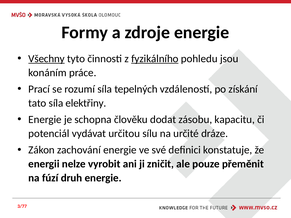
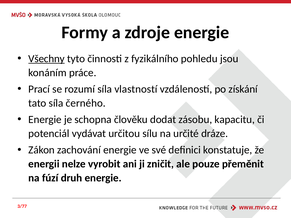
fyzikálního underline: present -> none (155, 59)
tepelných: tepelných -> vlastností (136, 89)
elektřiny: elektřiny -> černého (86, 103)
